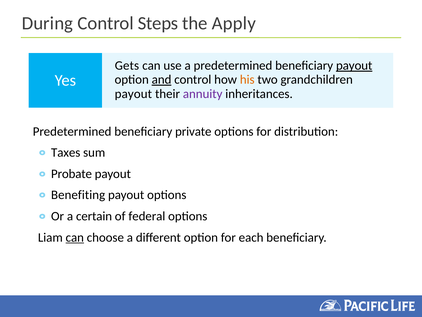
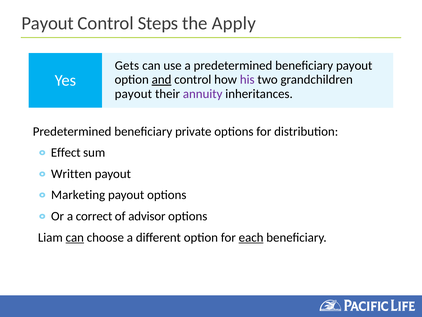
During: During -> Payout (48, 23)
payout underline: present -> none (354, 65)
his colour: orange -> purple (247, 80)
Taxes: Taxes -> Effect (66, 152)
Probate: Probate -> Written (71, 174)
Benefiting: Benefiting -> Marketing (78, 195)
certain: certain -> correct (94, 216)
federal: federal -> advisor (147, 216)
each underline: none -> present (251, 237)
